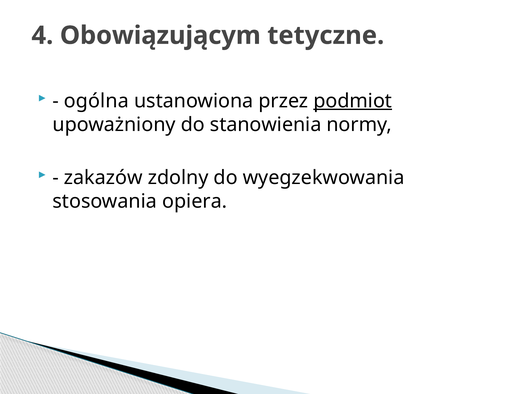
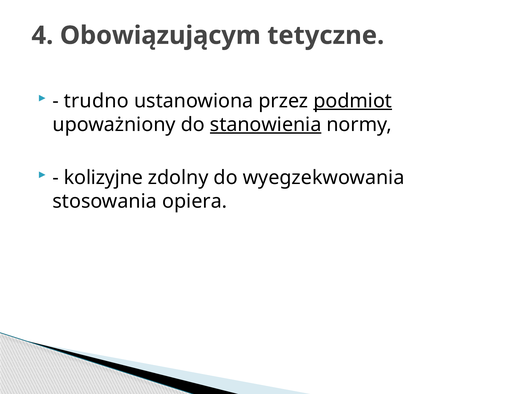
ogólna: ogólna -> trudno (96, 101)
stanowienia underline: none -> present (266, 125)
zakazów: zakazów -> kolizyjne (103, 178)
